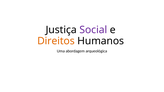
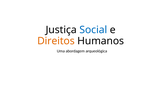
Social colour: purple -> blue (93, 30)
